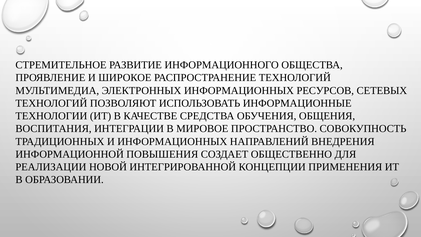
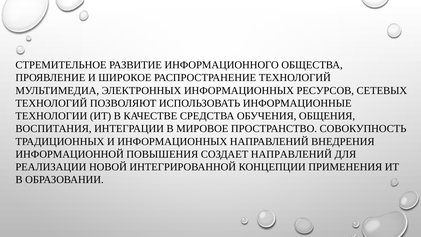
СОЗДАЕТ ОБЩЕСТВЕННО: ОБЩЕСТВЕННО -> НАПРАВЛЕНИЙ (291, 154)
